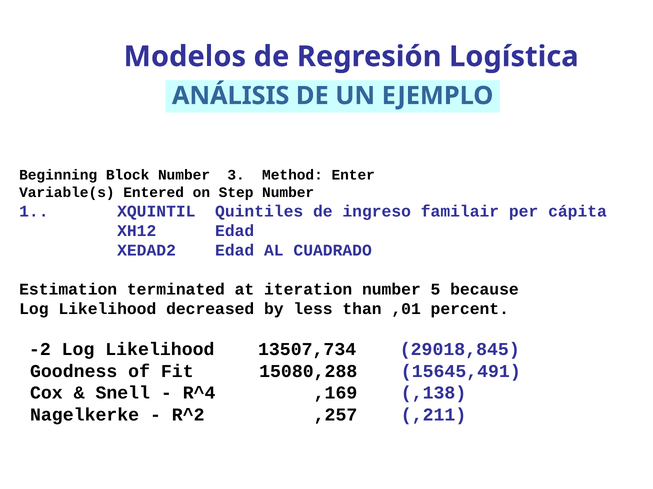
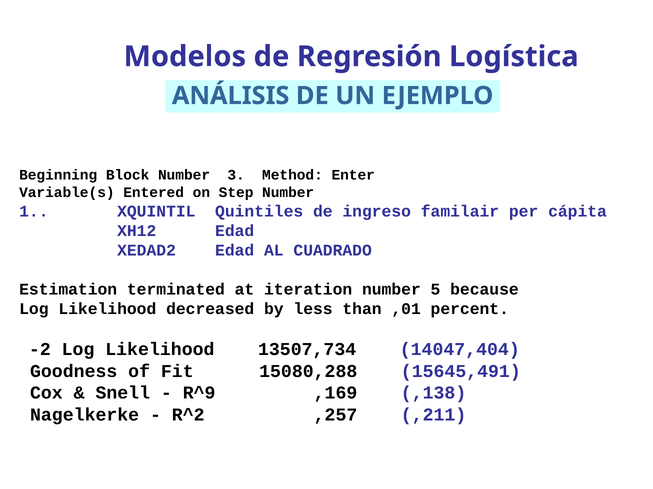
29018,845: 29018,845 -> 14047,404 (460, 350)
R^4: R^4 -> R^9 (199, 393)
